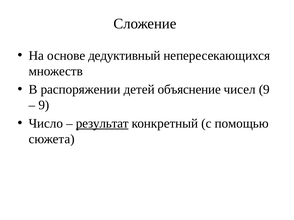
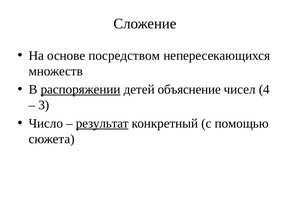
дедуктивный: дедуктивный -> посредством (124, 56)
распоряжении underline: none -> present (81, 90)
чисел 9: 9 -> 4 (264, 90)
9: 9 -> 3 (44, 105)
